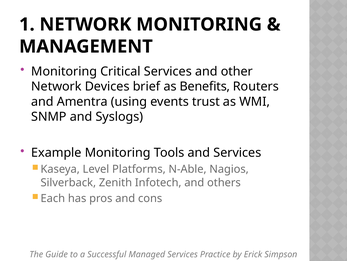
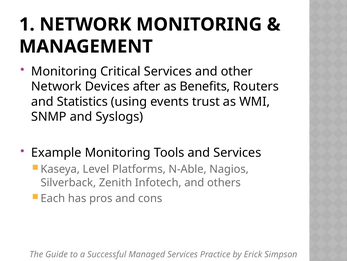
brief: brief -> after (147, 86)
Amentra: Amentra -> Statistics (82, 101)
